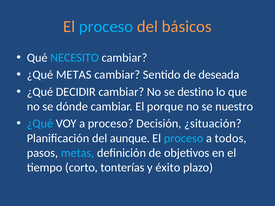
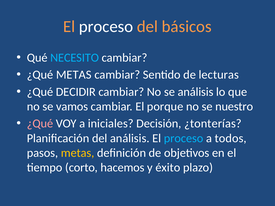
proceso colour: light blue -> white (106, 27)
deseada: deseada -> lecturas (219, 75)
se destino: destino -> análisis (196, 92)
dónde: dónde -> vamos (72, 107)
¿Qué colour: light blue -> pink (40, 124)
a proceso: proceso -> iniciales (111, 124)
¿situación: ¿situación -> ¿tonterías (213, 124)
del aunque: aunque -> análisis (130, 138)
metas colour: light blue -> yellow (78, 153)
tonterías: tonterías -> hacemos (123, 168)
